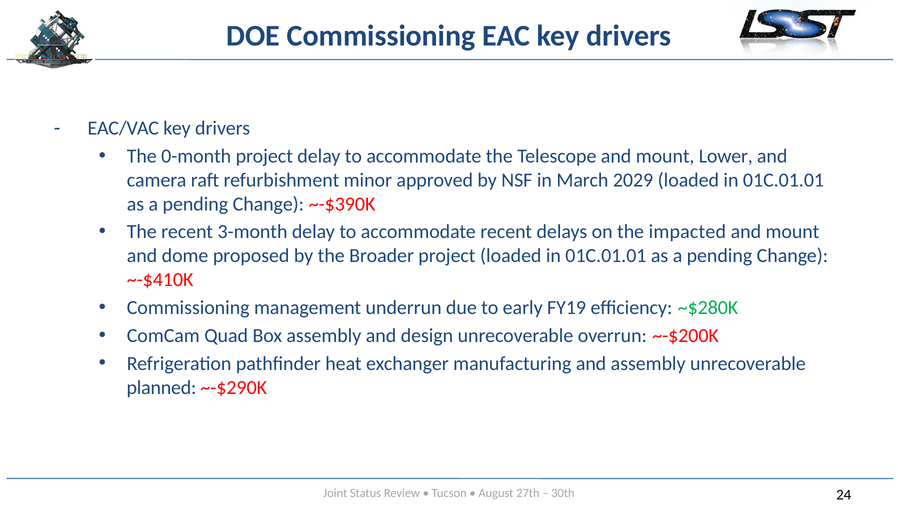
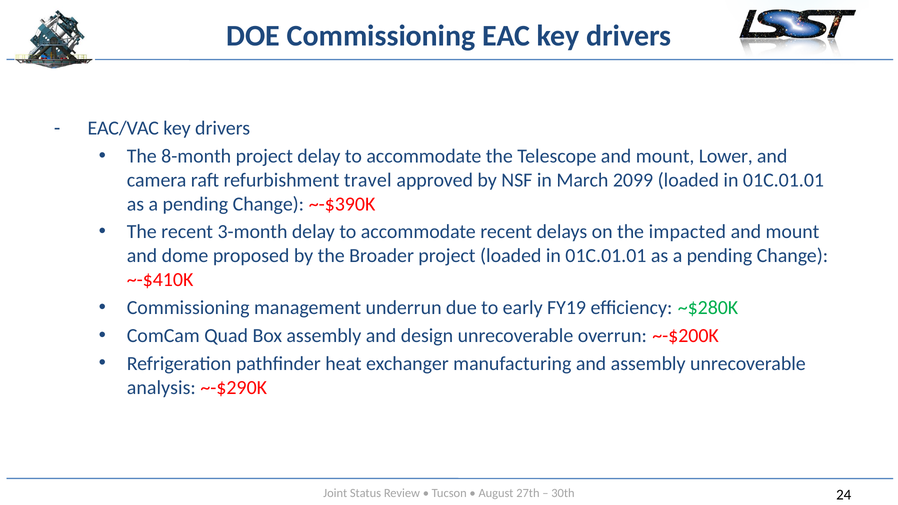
0-month: 0-month -> 8-month (196, 156)
minor: minor -> travel (368, 180)
2029: 2029 -> 2099 (633, 180)
planned: planned -> analysis (161, 388)
